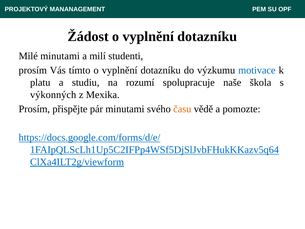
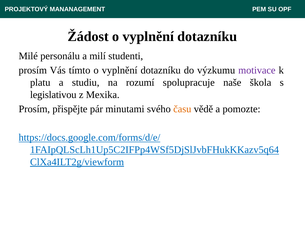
Milé minutami: minutami -> personálu (60, 56)
motivace colour: blue -> purple (257, 70)
výkonných: výkonných -> legislativou (53, 95)
